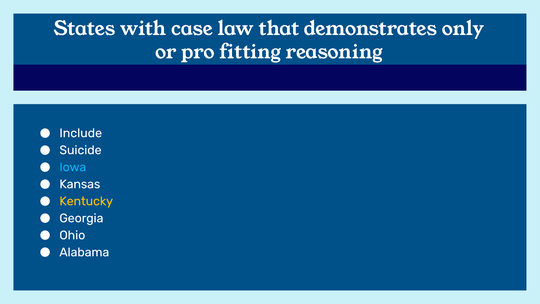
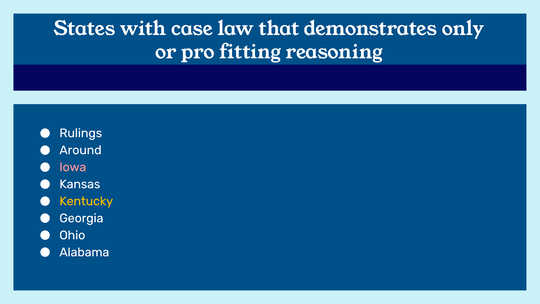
Include: Include -> Rulings (81, 133)
Suicide: Suicide -> Around (80, 150)
Iowa colour: light blue -> pink (73, 167)
